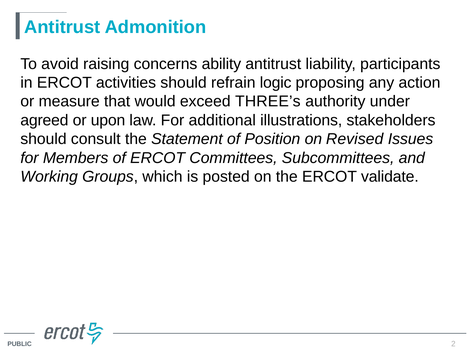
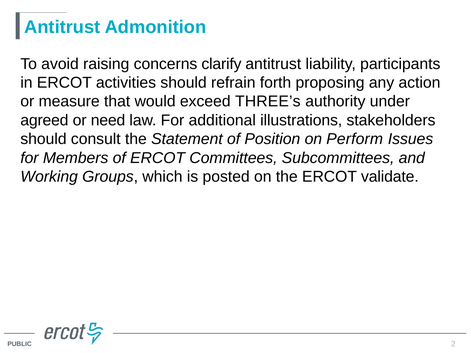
ability: ability -> clarify (221, 64)
logic: logic -> forth (276, 83)
upon: upon -> need (108, 120)
Revised: Revised -> Perform (355, 139)
